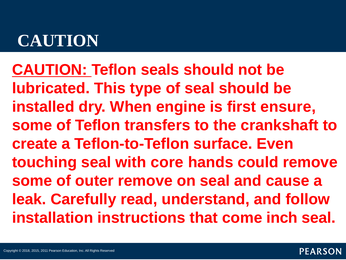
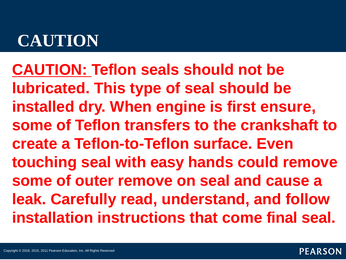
core: core -> easy (167, 162)
inch: inch -> final (282, 217)
